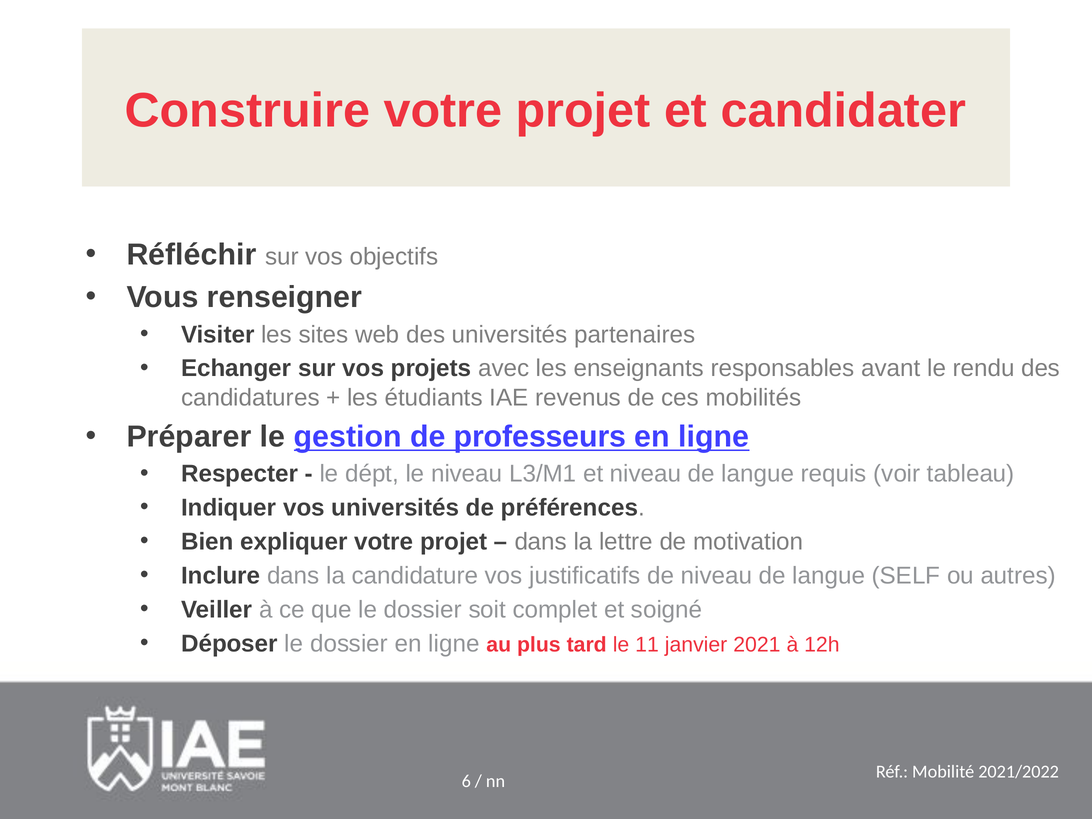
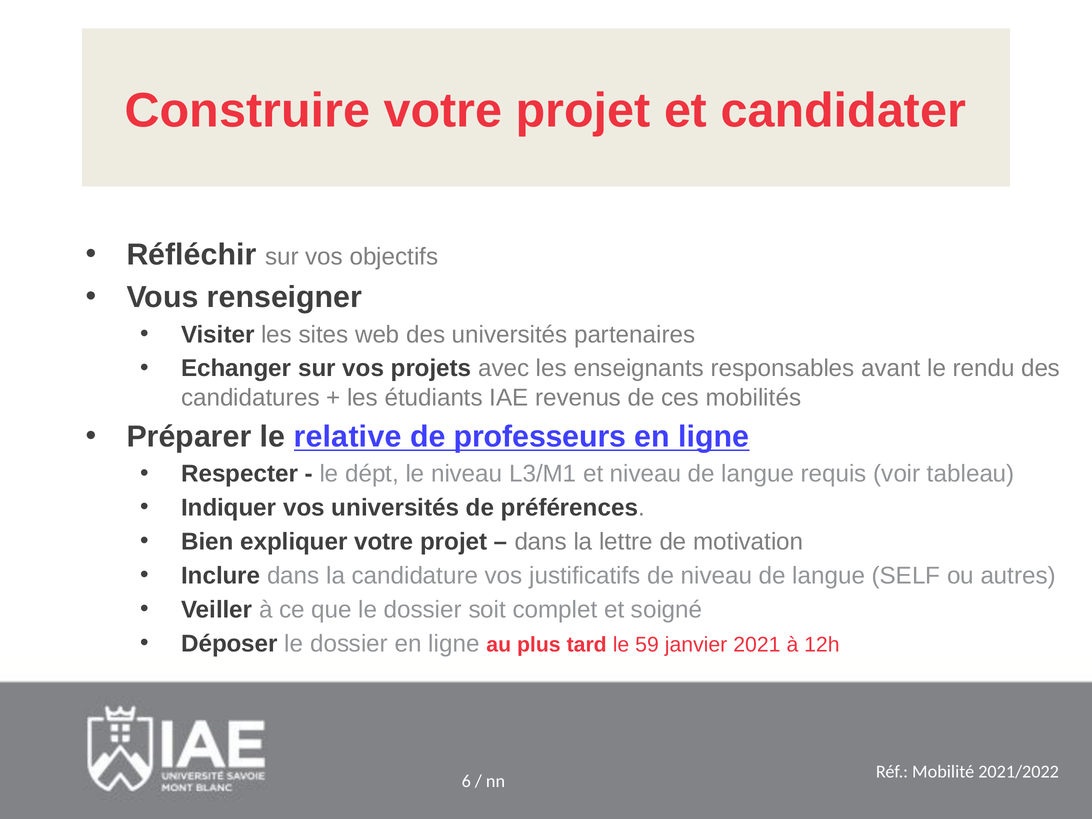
gestion: gestion -> relative (348, 437)
11: 11 -> 59 (647, 645)
